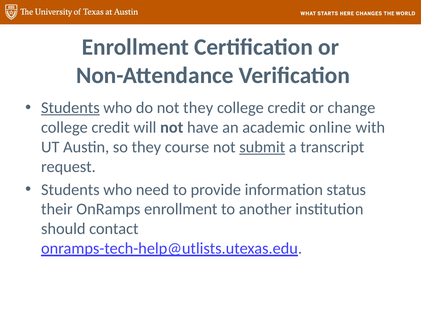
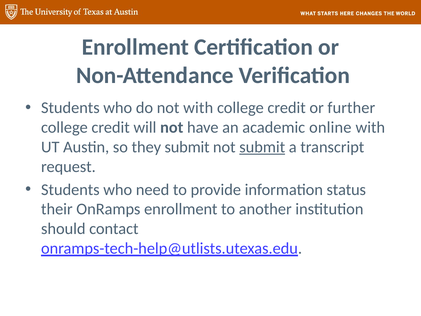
Students underline: present -> none (70, 108)
not they: they -> with (198, 108)
change: change -> further (351, 108)
they course: course -> submit (187, 147)
